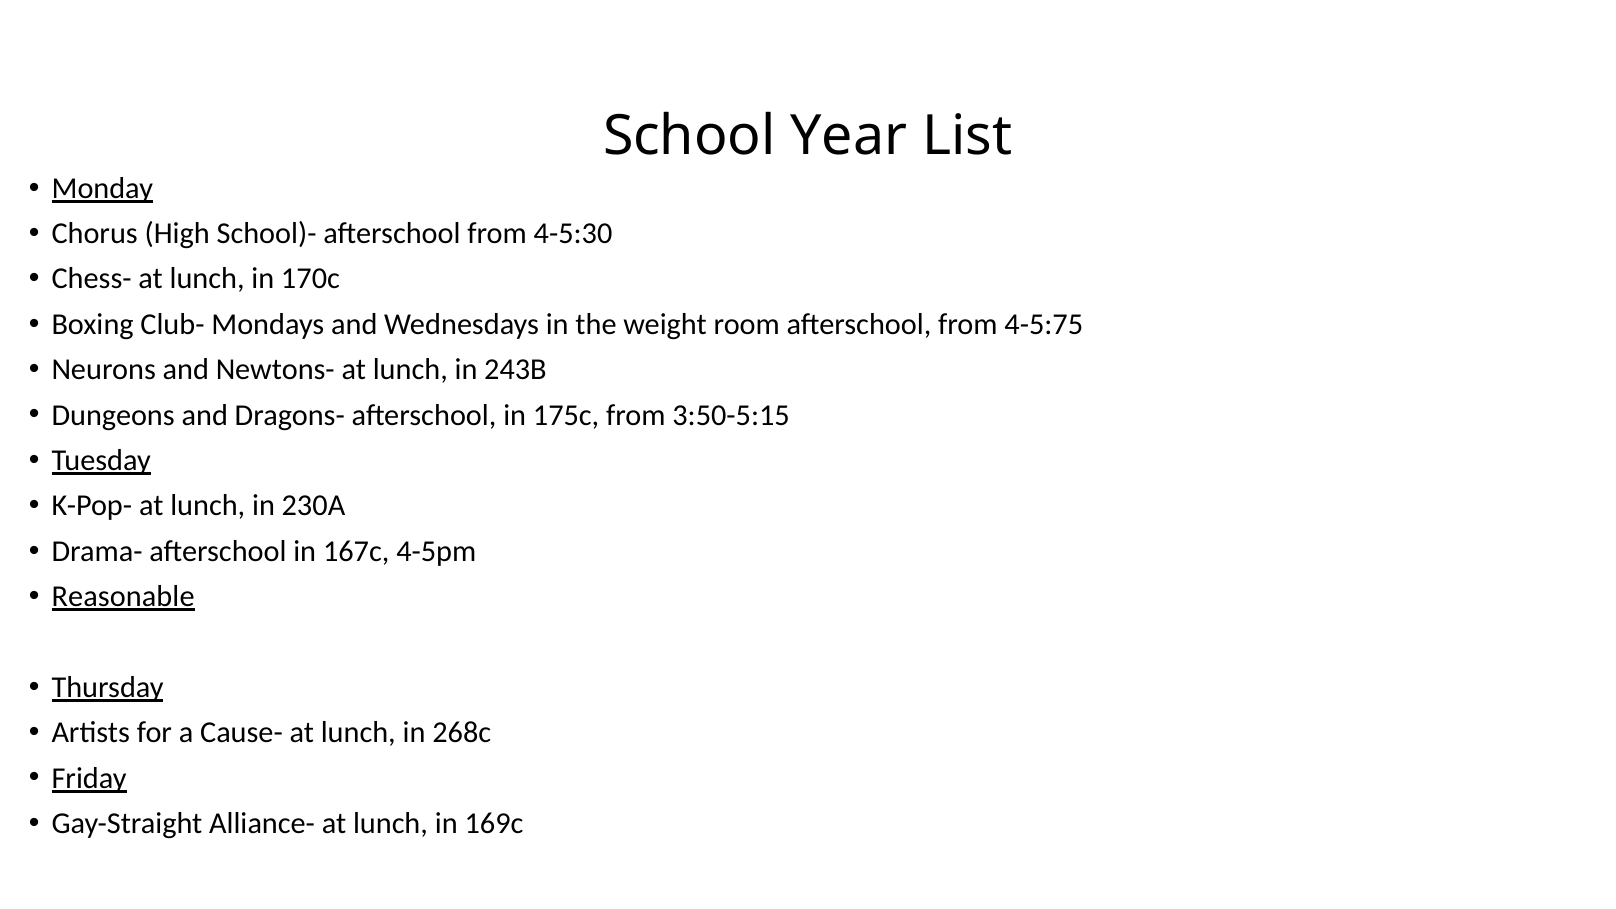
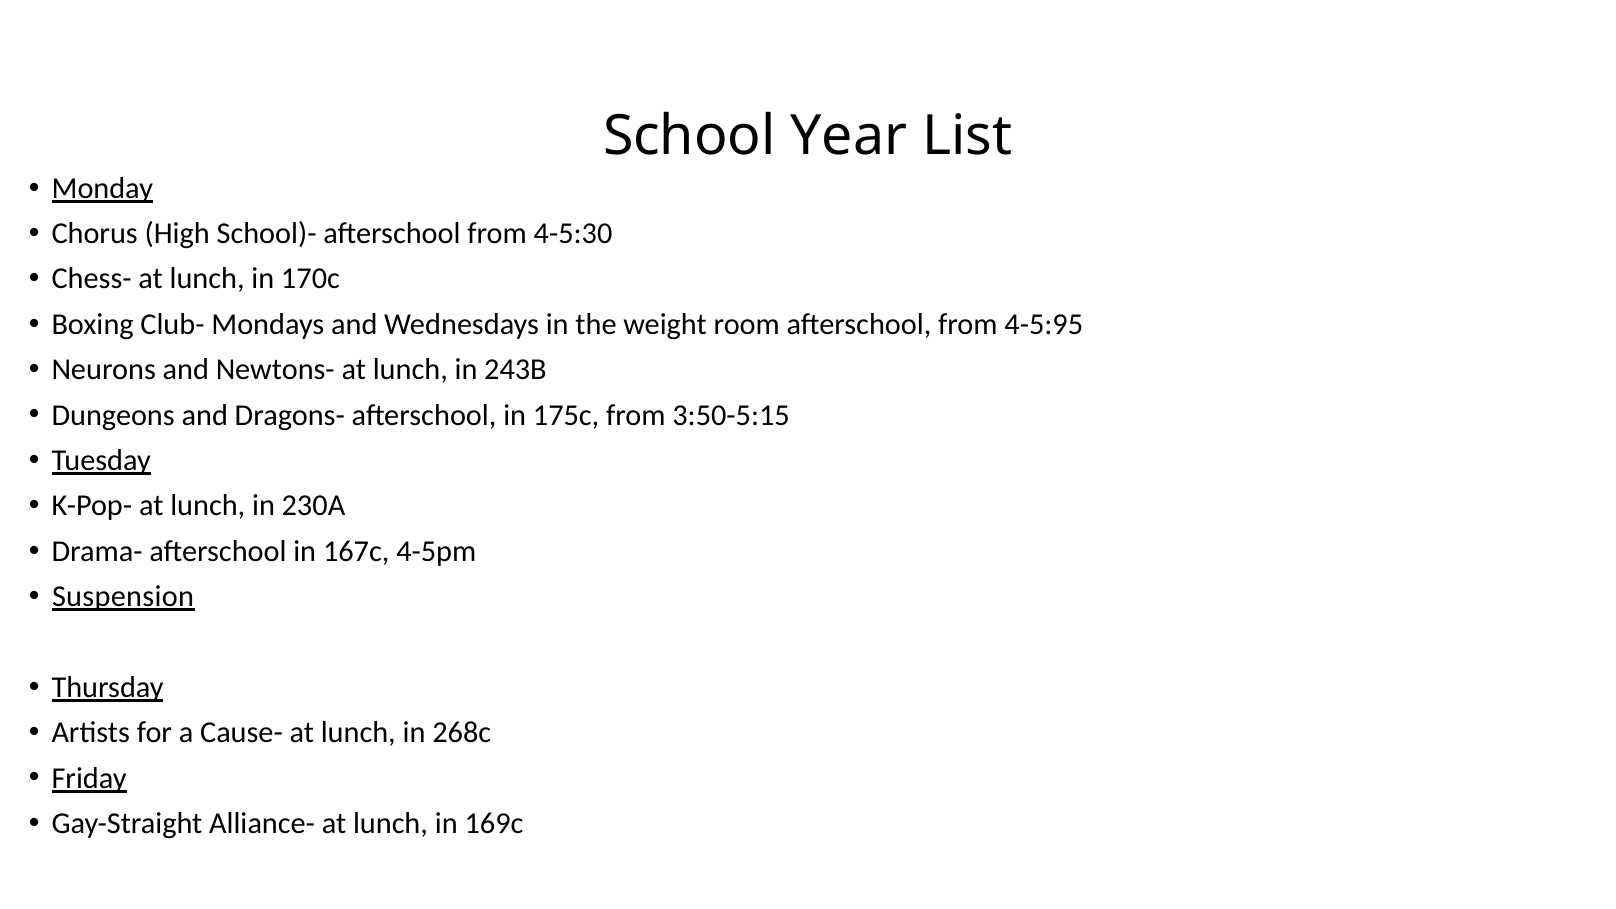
4-5:75: 4-5:75 -> 4-5:95 (1044, 324)
Reasonable: Reasonable -> Suspension (123, 597)
